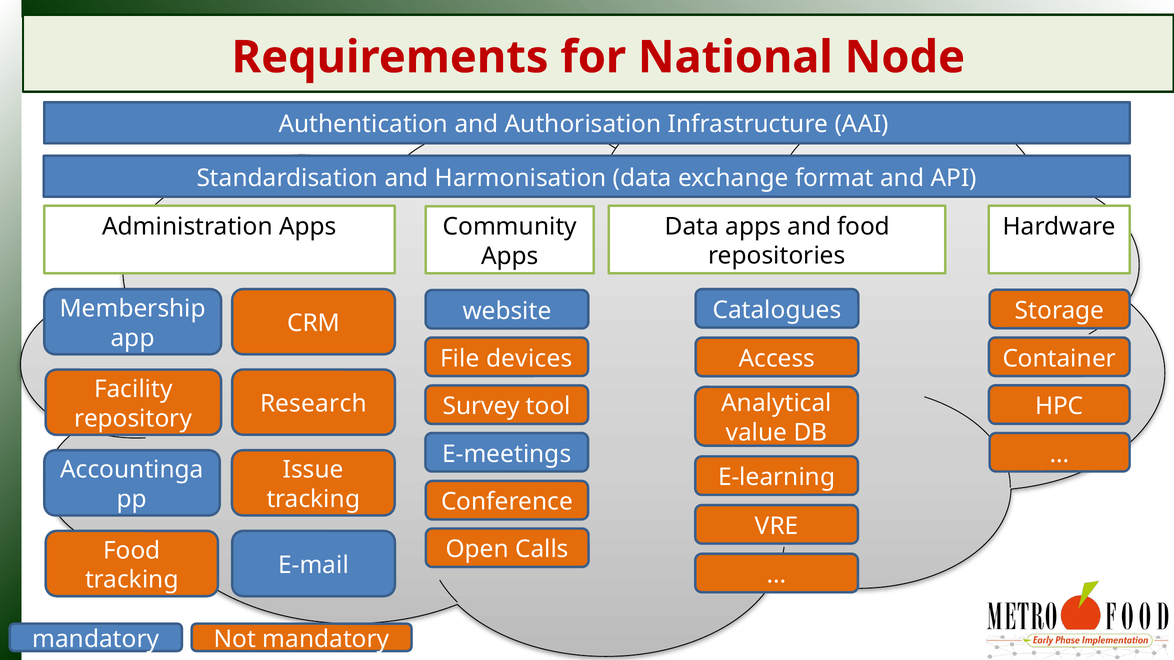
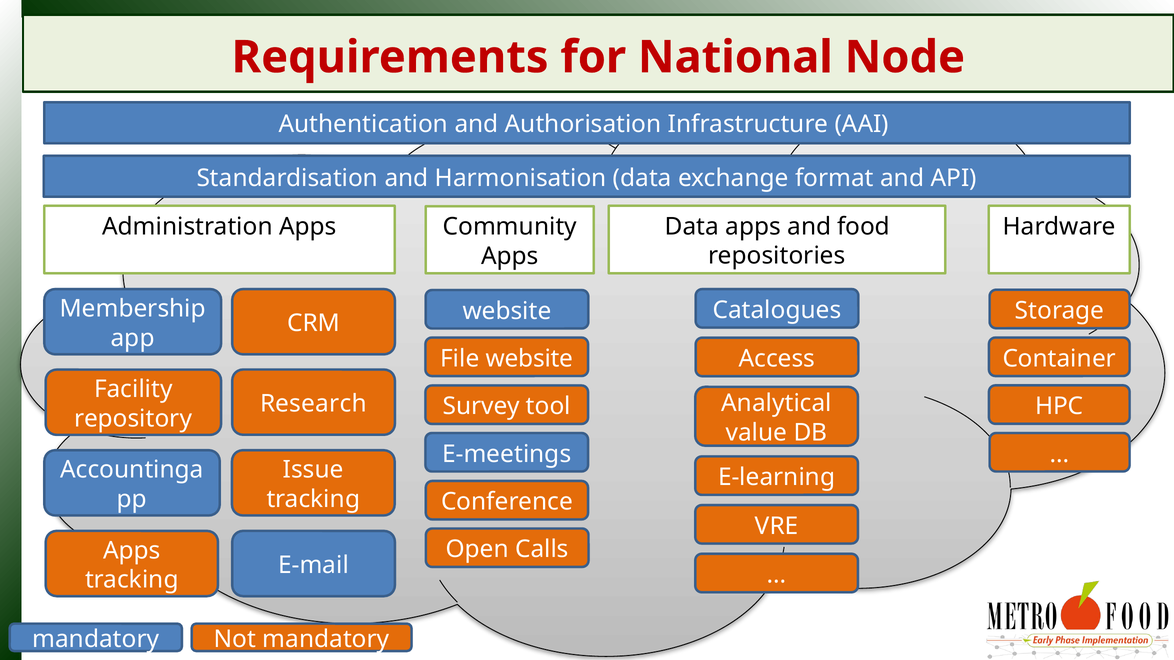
File devices: devices -> website (530, 359)
Food: Food -> Apps (132, 551)
